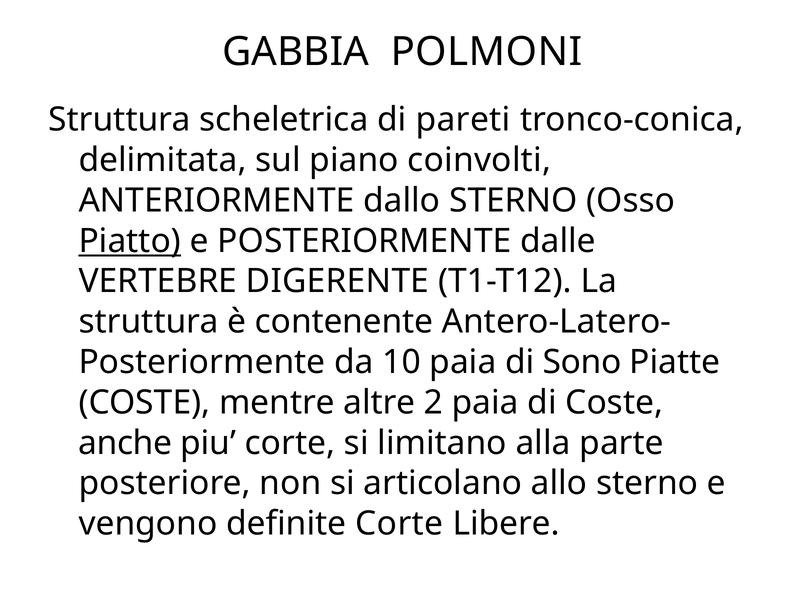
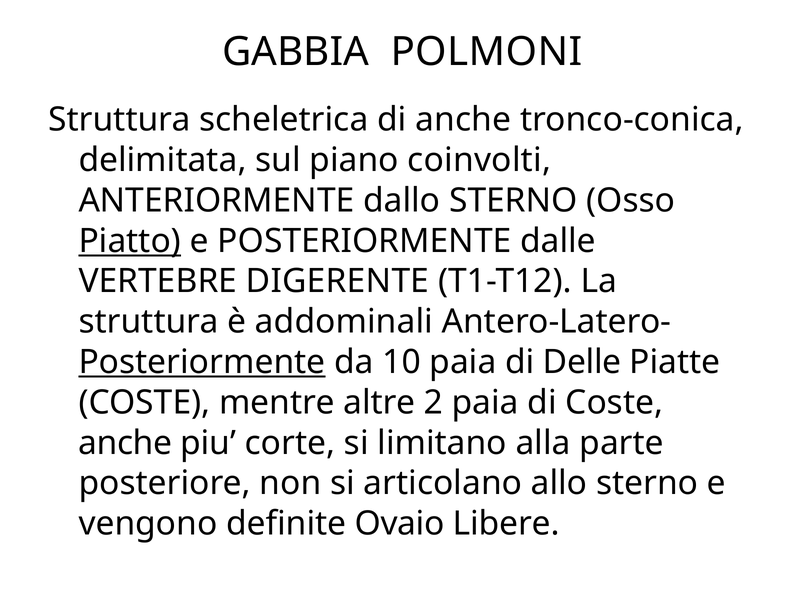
di pareti: pareti -> anche (463, 120)
contenente: contenente -> addominali (344, 321)
Posteriormente underline: none -> present (202, 362)
Sono: Sono -> Delle (582, 362)
definite Corte: Corte -> Ovaio (400, 523)
